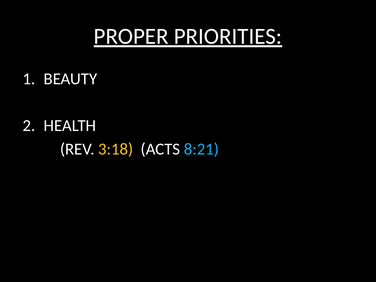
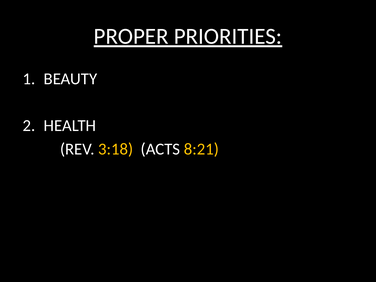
8:21 colour: light blue -> yellow (201, 149)
